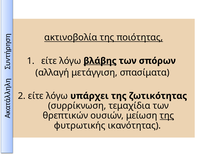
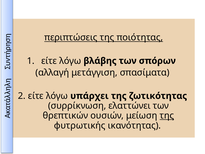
ακτινοβολία: ακτινοβολία -> περιπτώσεις (71, 37)
βλάβης underline: present -> none (100, 61)
τεμαχίδια: τεμαχίδια -> ελαττώνει (129, 106)
